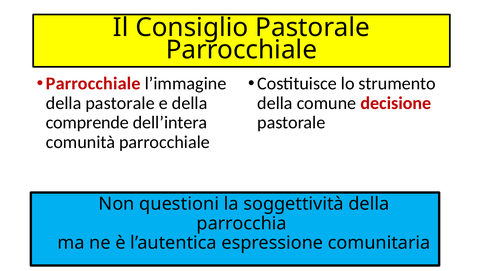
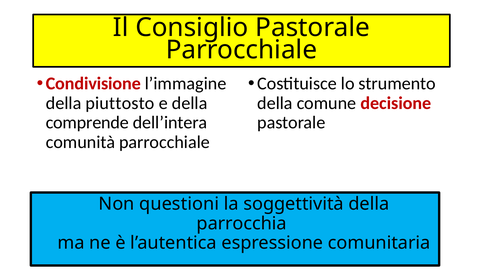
Parrocchiale: Parrocchiale -> Condivisione (93, 84)
della pastorale: pastorale -> piuttosto (120, 103)
